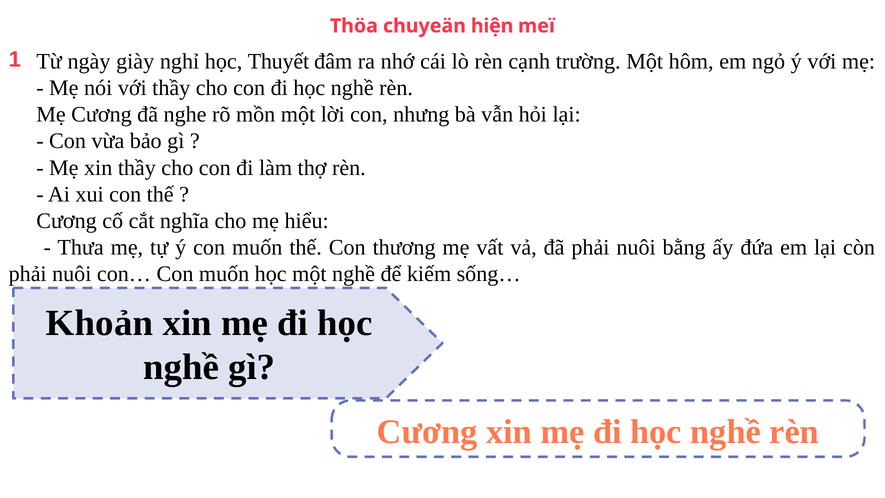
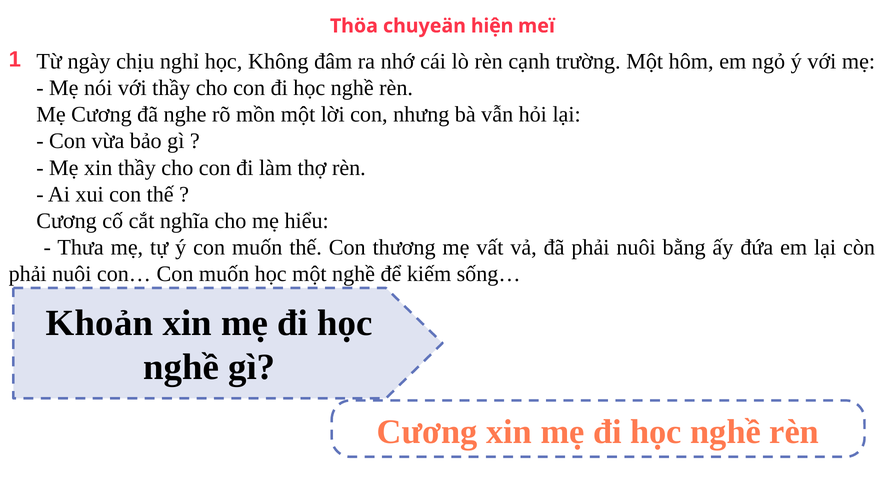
giày: giày -> chịu (135, 61)
Thuyết: Thuyết -> Không (278, 61)
